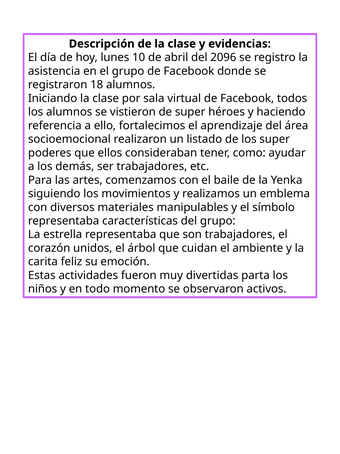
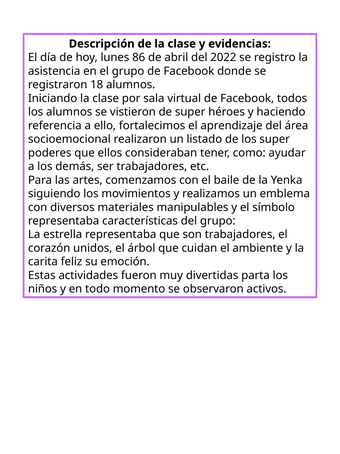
10: 10 -> 86 (139, 57)
2096: 2096 -> 2022 (223, 57)
